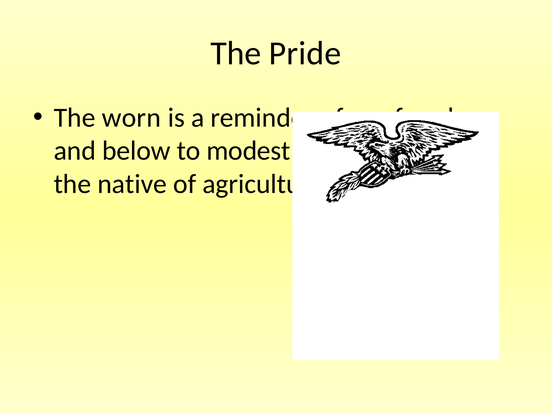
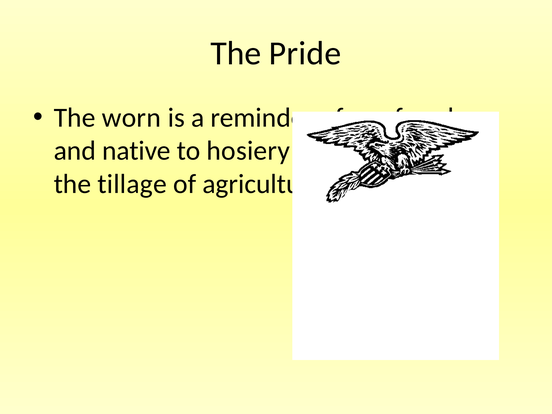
below: below -> native (136, 151)
modest: modest -> hosiery (248, 151)
native: native -> tillage (132, 184)
